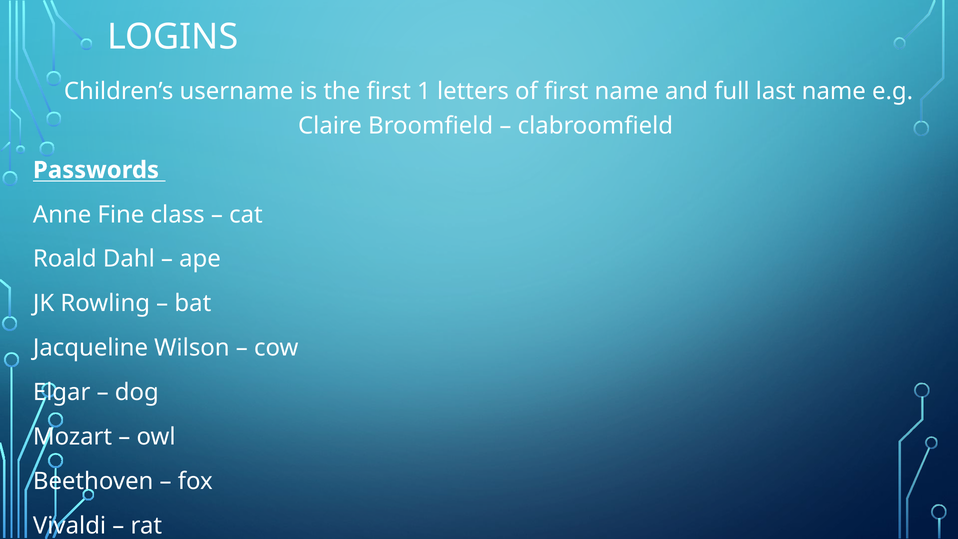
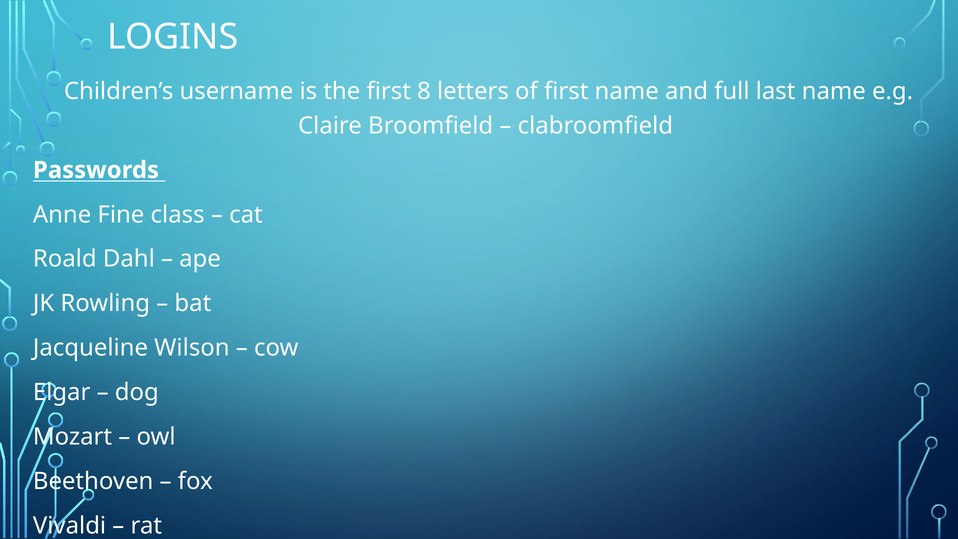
1: 1 -> 8 (424, 91)
